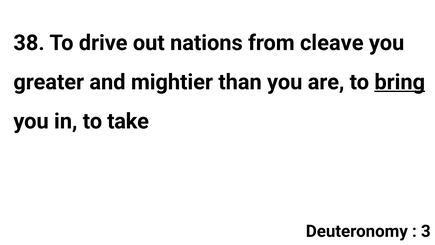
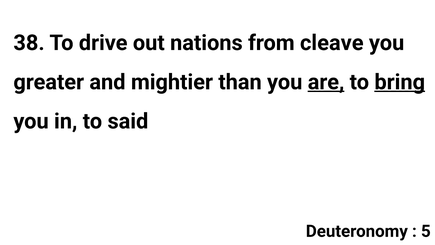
are underline: none -> present (326, 82)
take: take -> said (128, 121)
3: 3 -> 5 (426, 231)
